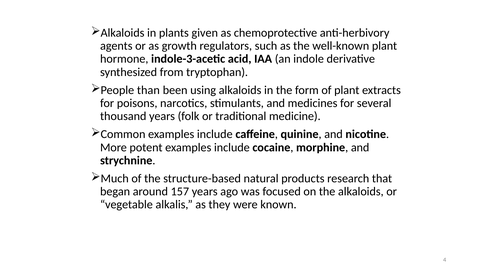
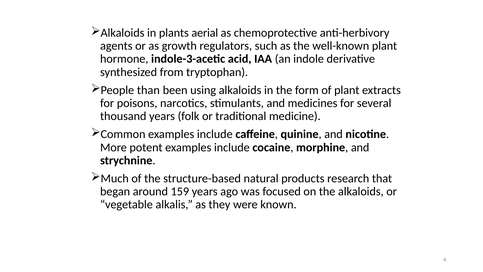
given: given -> aerial (205, 33)
157: 157 -> 159 (180, 191)
